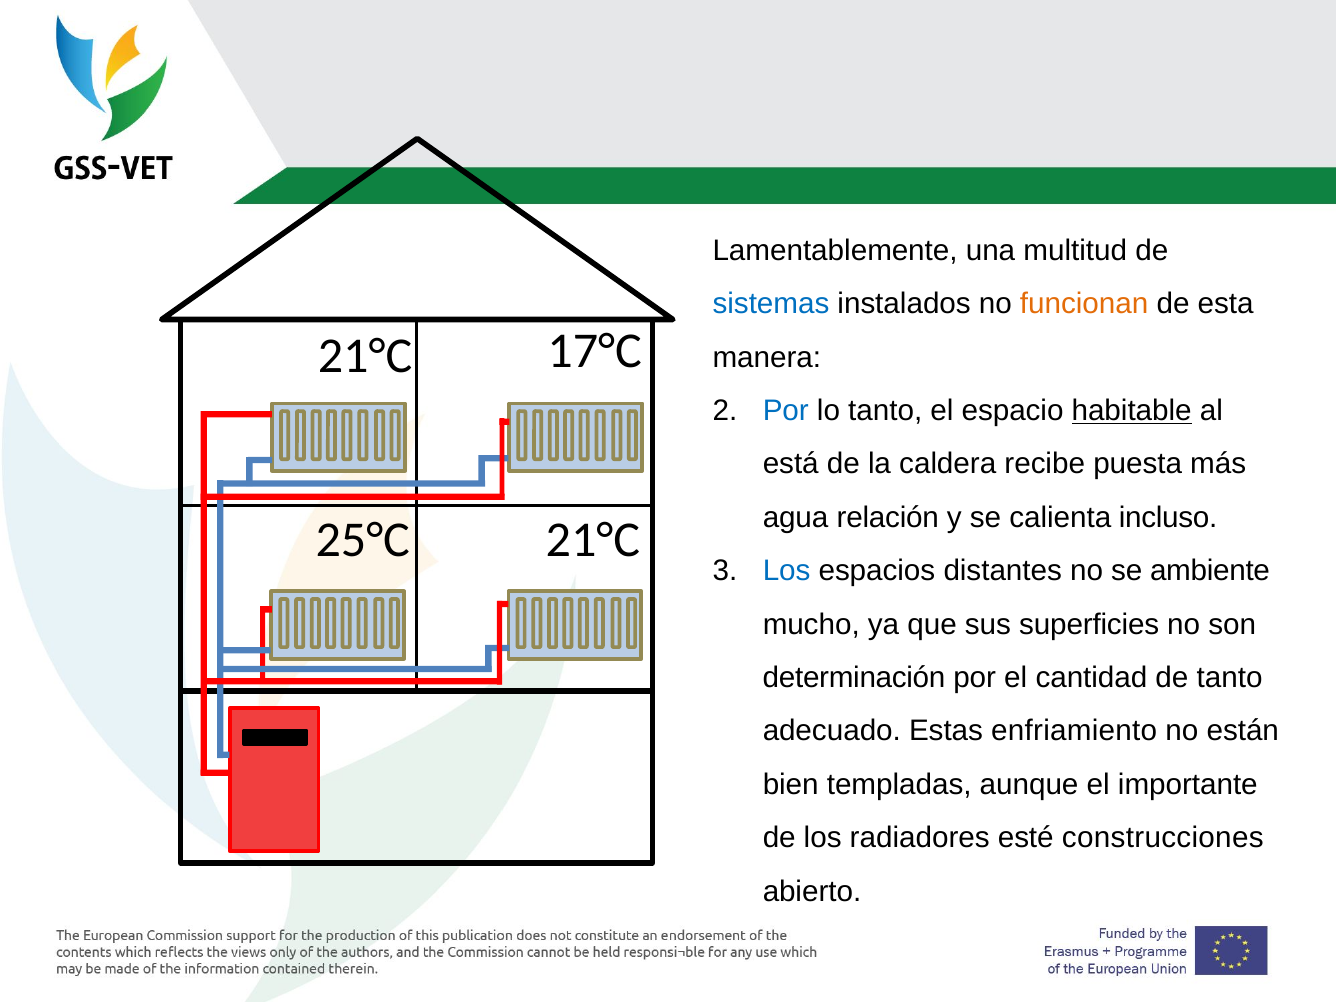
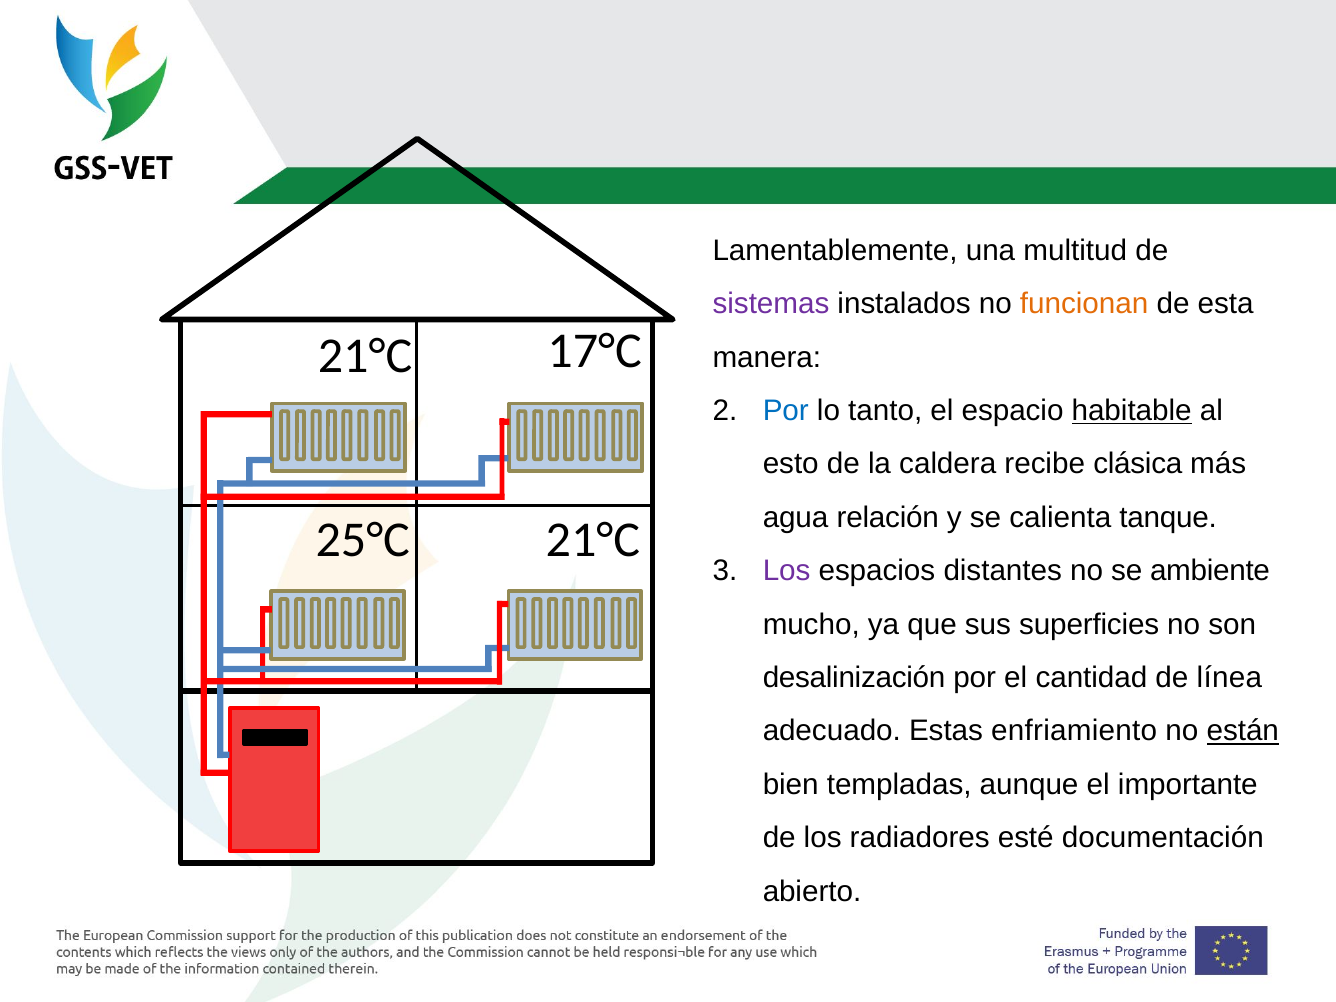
sistemas colour: blue -> purple (771, 304)
está: está -> esto (791, 464)
puesta: puesta -> clásica (1138, 464)
incluso: incluso -> tanque (1168, 518)
Los colour: blue -> purple (787, 571)
determinación: determinación -> desalinización (854, 678)
de tanto: tanto -> línea (1229, 678)
están underline: none -> present (1243, 731)
construcciones: construcciones -> documentación (1163, 838)
